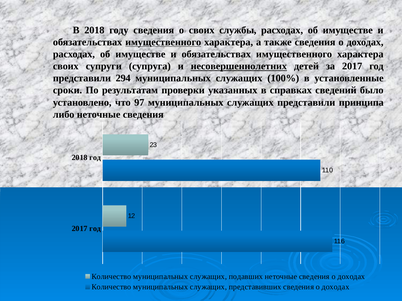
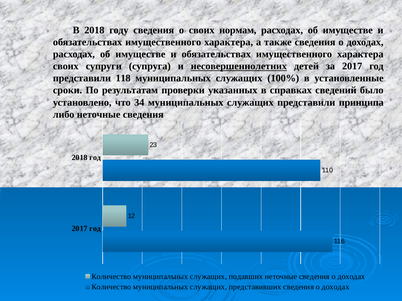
службы: службы -> нормам (238, 30)
имущественного underline: present -> none (163, 42)
294: 294 -> 118 (123, 78)
97: 97 -> 34 (139, 103)
